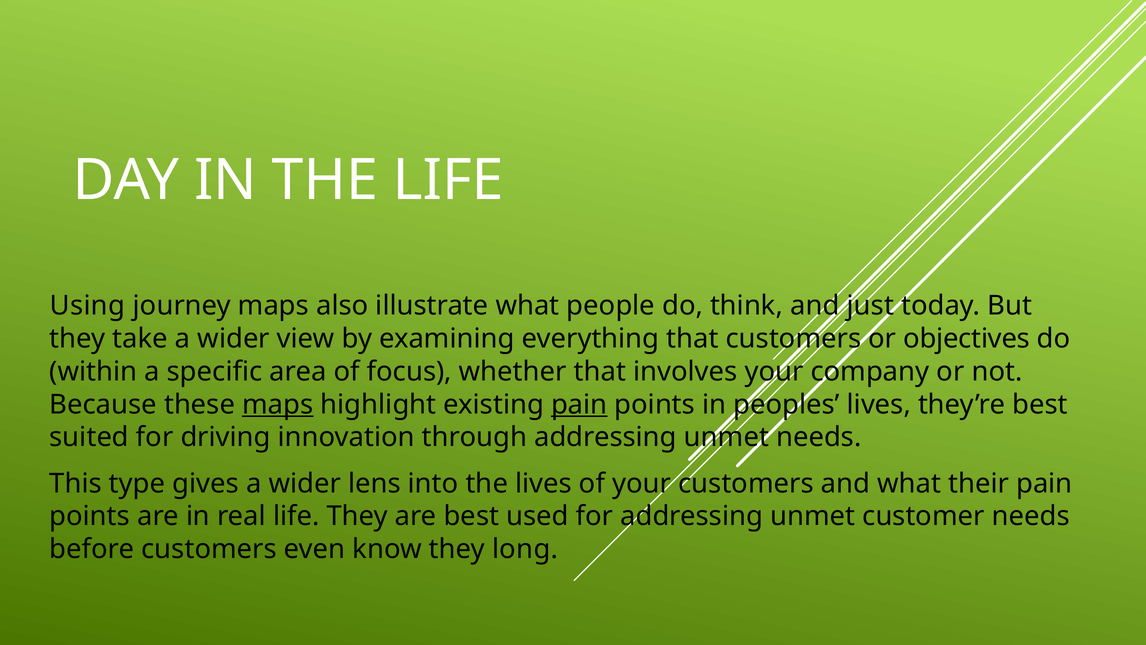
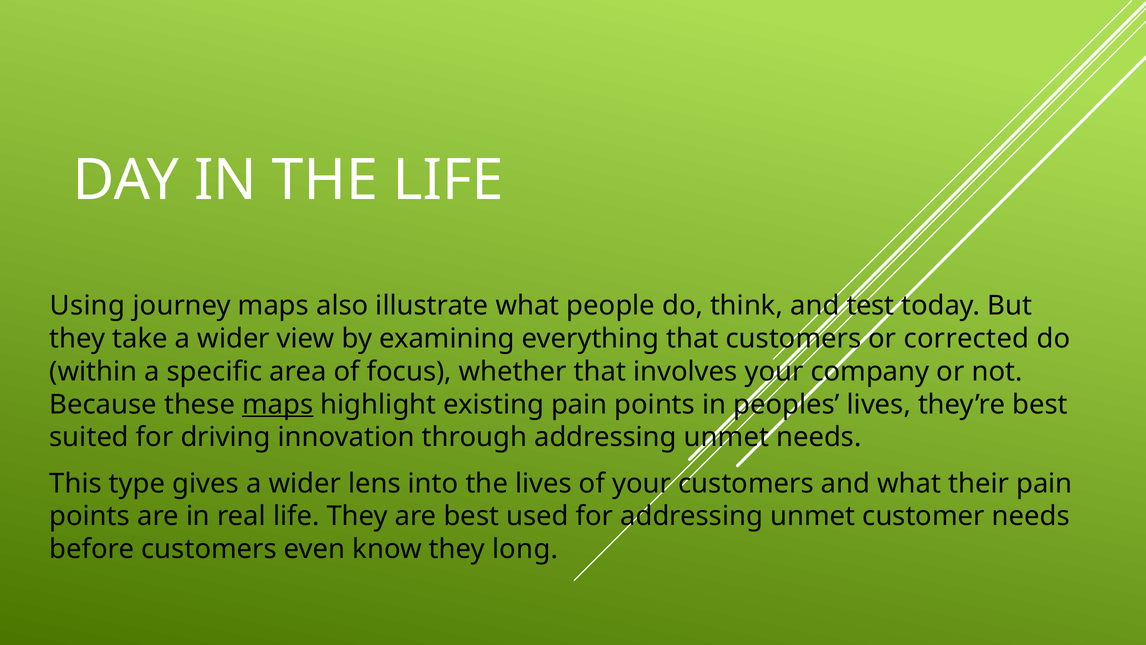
just: just -> test (870, 305)
objectives: objectives -> corrected (966, 338)
pain underline: present -> none (579, 404)
